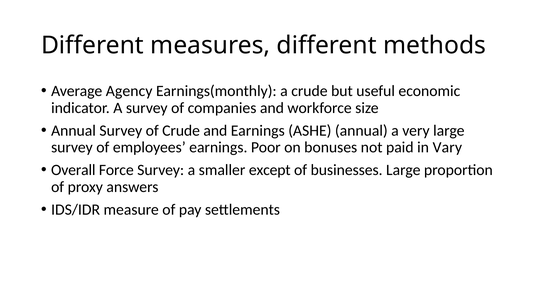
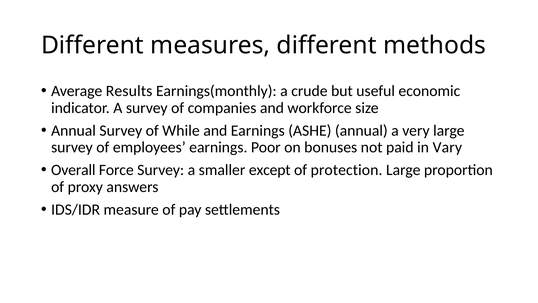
Agency: Agency -> Results (129, 91)
of Crude: Crude -> While (181, 130)
businesses: businesses -> protection (347, 170)
